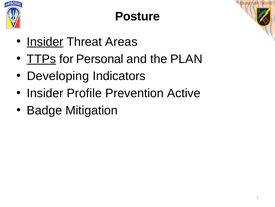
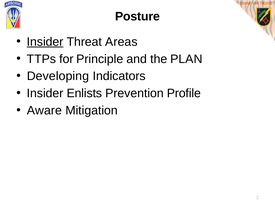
TTPs underline: present -> none (41, 59)
Personal: Personal -> Principle (100, 59)
Profile: Profile -> Enlists (84, 93)
Active: Active -> Profile (184, 93)
Badge: Badge -> Aware (44, 110)
